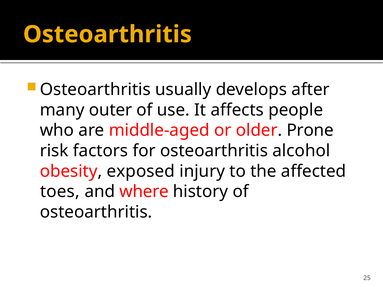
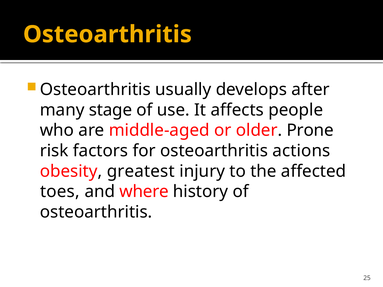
outer: outer -> stage (111, 110)
alcohol: alcohol -> actions (301, 151)
exposed: exposed -> greatest (141, 171)
